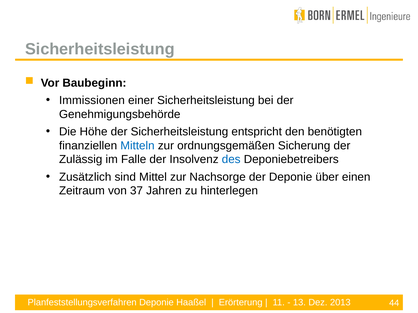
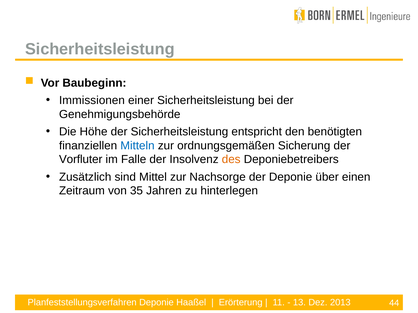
Zulässig: Zulässig -> Vorfluter (81, 160)
des colour: blue -> orange (231, 160)
37: 37 -> 35 (136, 191)
